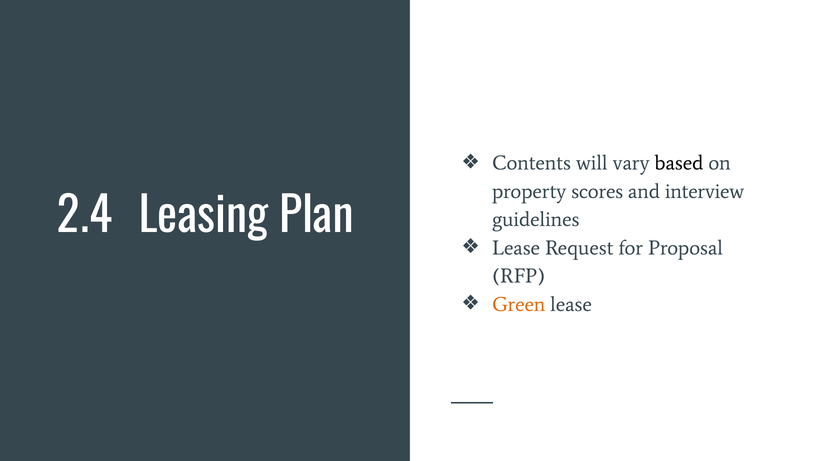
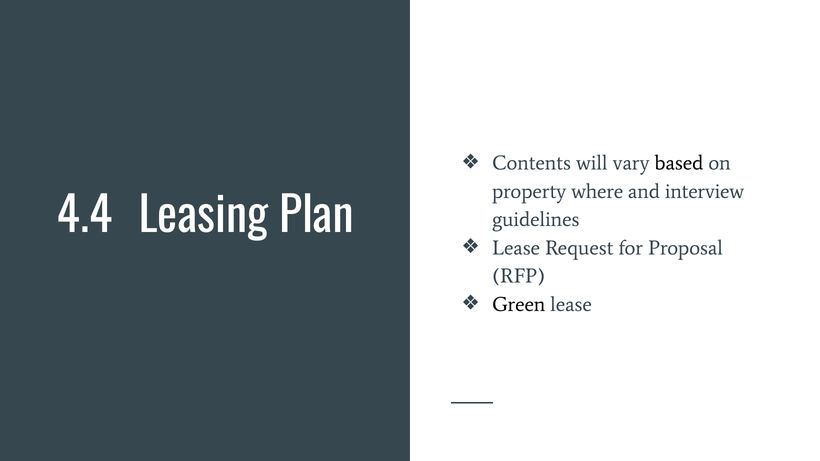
scores: scores -> where (597, 191)
2.4: 2.4 -> 4.4 (85, 217)
Green colour: orange -> black (519, 305)
